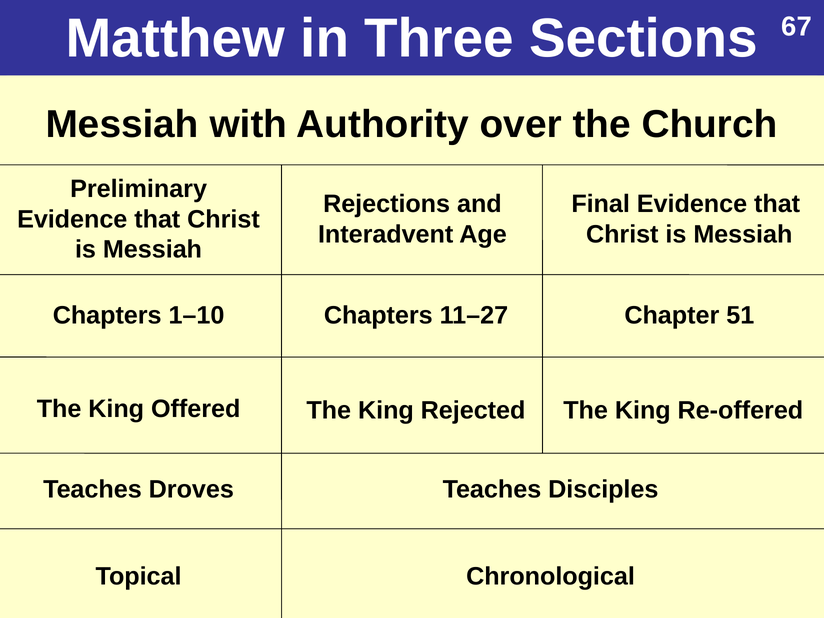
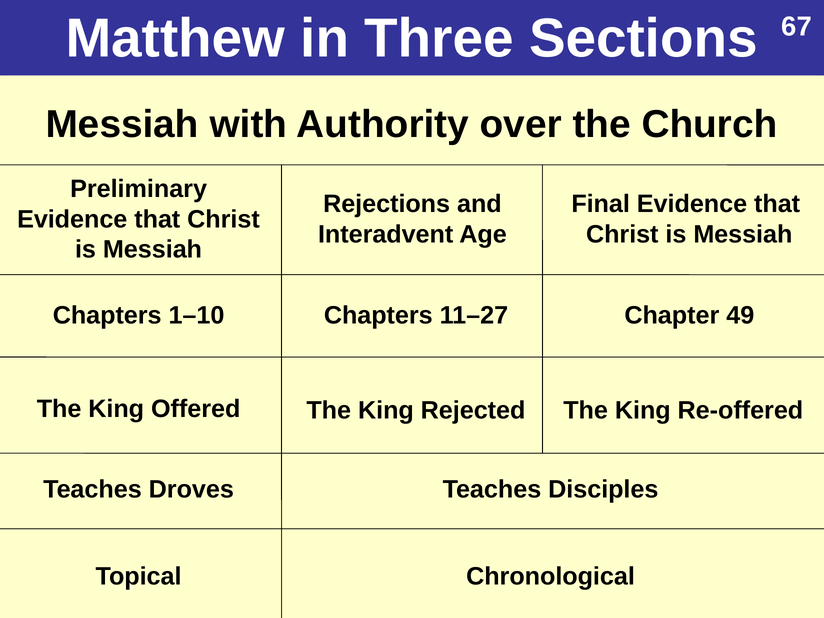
51: 51 -> 49 (740, 316)
